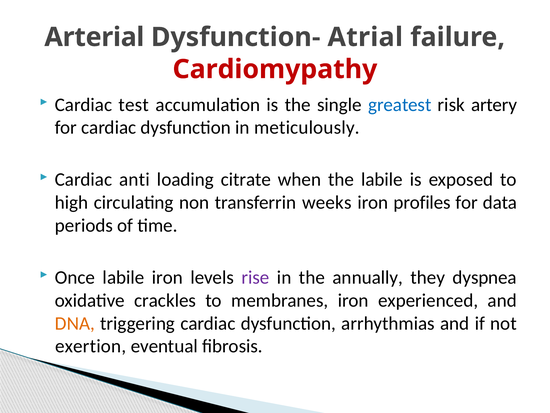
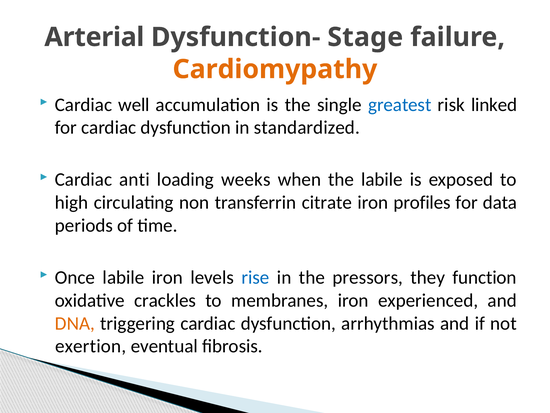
Atrial: Atrial -> Stage (365, 37)
Cardiomypathy colour: red -> orange (275, 69)
test: test -> well (134, 105)
artery: artery -> linked (494, 105)
meticulously: meticulously -> standardized (307, 128)
citrate: citrate -> weeks (246, 179)
weeks: weeks -> citrate (327, 202)
rise colour: purple -> blue (255, 277)
annually: annually -> pressors (368, 277)
dyspnea: dyspnea -> function (485, 277)
